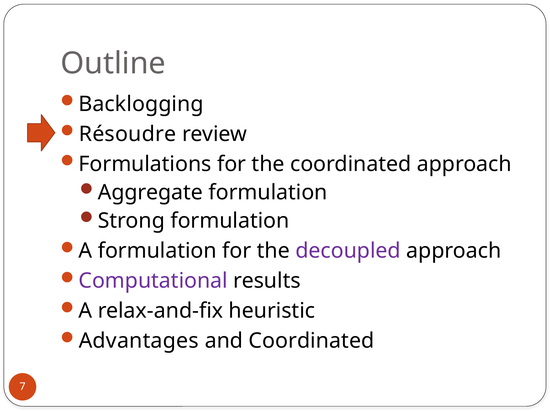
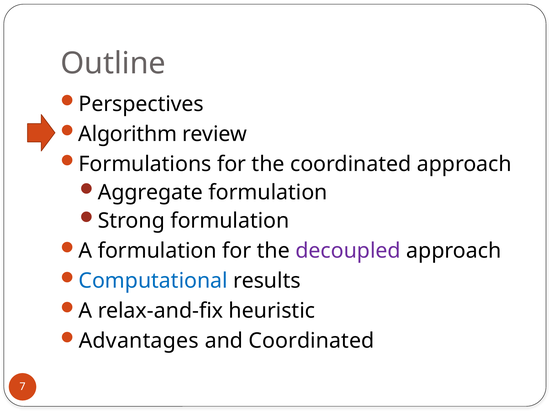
Backlogging: Backlogging -> Perspectives (141, 104)
Résoudre: Résoudre -> Algorithm (128, 134)
Computational colour: purple -> blue (153, 281)
